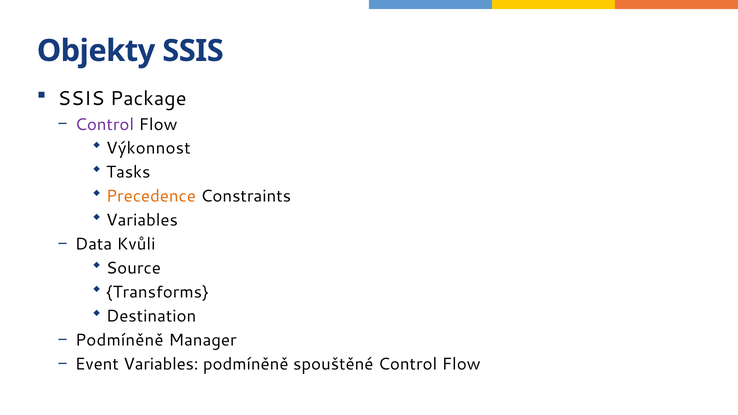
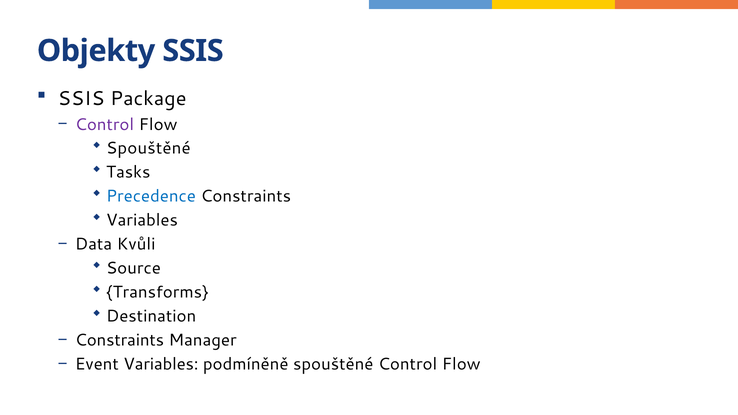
Výkonnost: Výkonnost -> Spouštěné (148, 148)
Precedence colour: orange -> blue (151, 196)
Podmíněně: Podmíněně -> Constraints (120, 340)
